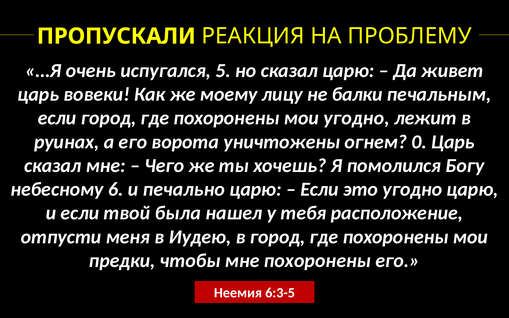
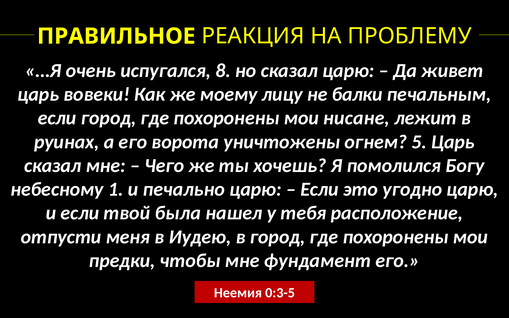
ПРОПУСКАЛИ: ПРОПУСКАЛИ -> ПРАВИЛЬНОЕ (116, 36)
5: 5 -> 8 (223, 71)
мои угодно: угодно -> нисане (356, 118)
0: 0 -> 5 (419, 142)
6: 6 -> 1 (116, 189)
мне похоронены: похоронены -> фундамент (317, 261)
6:3-5: 6:3-5 -> 0:3-5 (280, 293)
